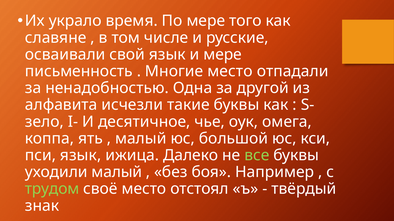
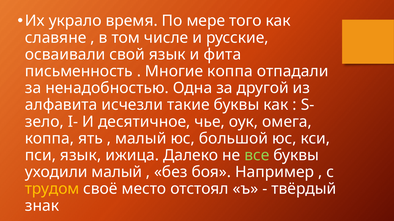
и мере: мере -> фита (223, 55)
Многие место: место -> коппа (230, 71)
трудом colour: light green -> yellow (52, 189)
